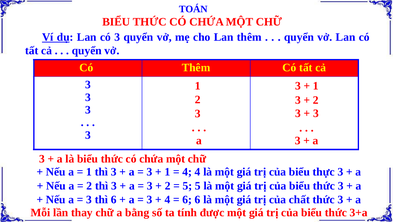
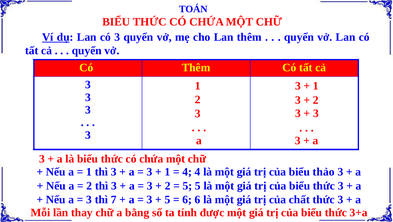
thực: thực -> thảo (324, 172)
thì 6: 6 -> 7 (114, 200)
4: 4 -> 5 (167, 200)
